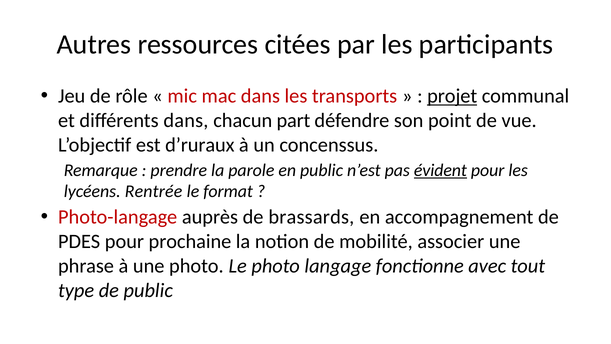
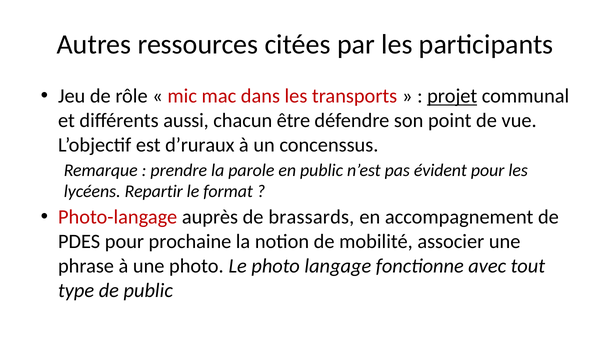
différents dans: dans -> aussi (186, 121)
part: part -> être (293, 121)
évident underline: present -> none (440, 170)
Rentrée: Rentrée -> Repartir (154, 191)
